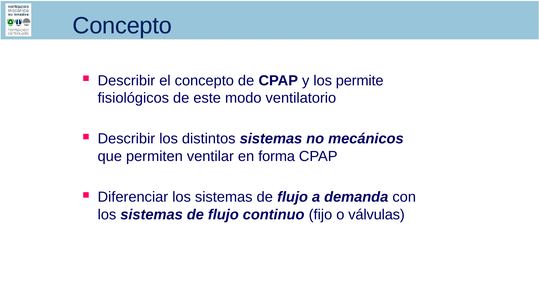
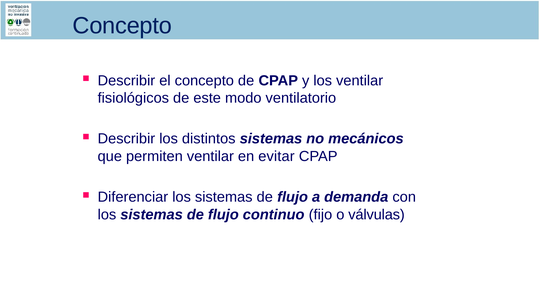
los permite: permite -> ventilar (360, 81)
forma: forma -> evitar (276, 156)
